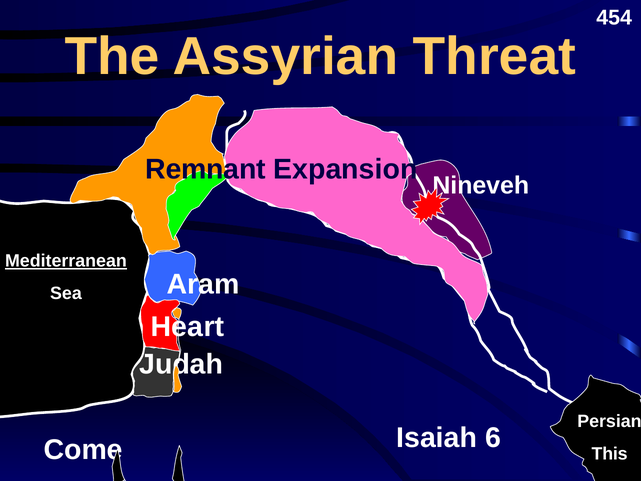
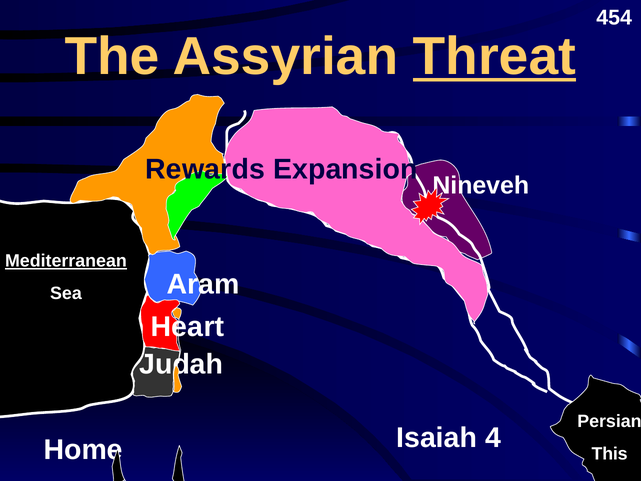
Threat underline: none -> present (495, 57)
Remnant: Remnant -> Rewards (205, 169)
6: 6 -> 4 (493, 438)
Come: Come -> Home (83, 450)
